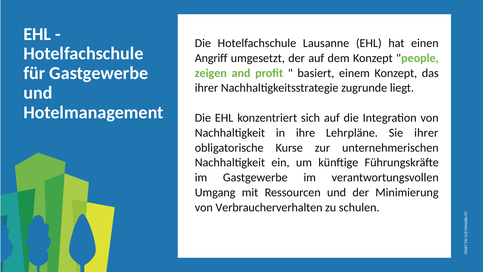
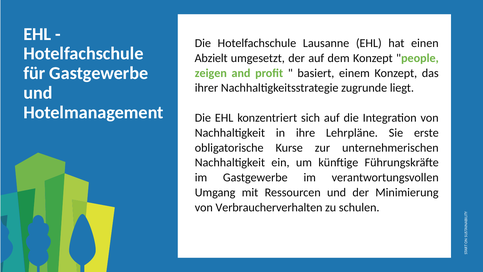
Angriff: Angriff -> Abzielt (211, 58)
Sie ihrer: ihrer -> erste (426, 133)
